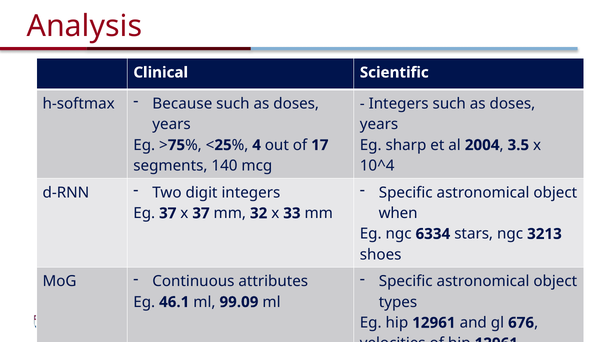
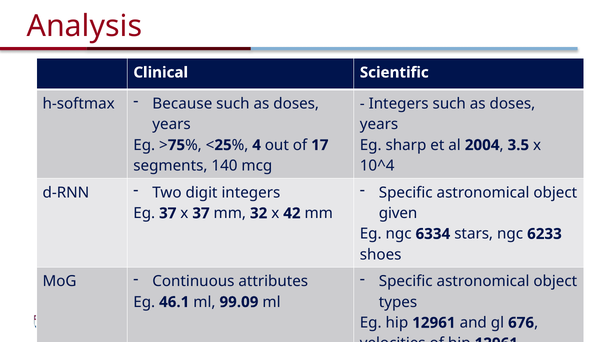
33: 33 -> 42 (292, 213)
when: when -> given (398, 213)
3213: 3213 -> 6233 (544, 234)
